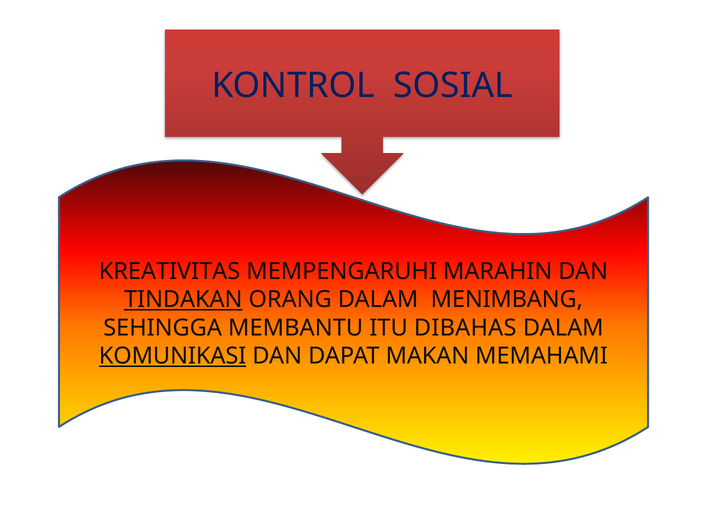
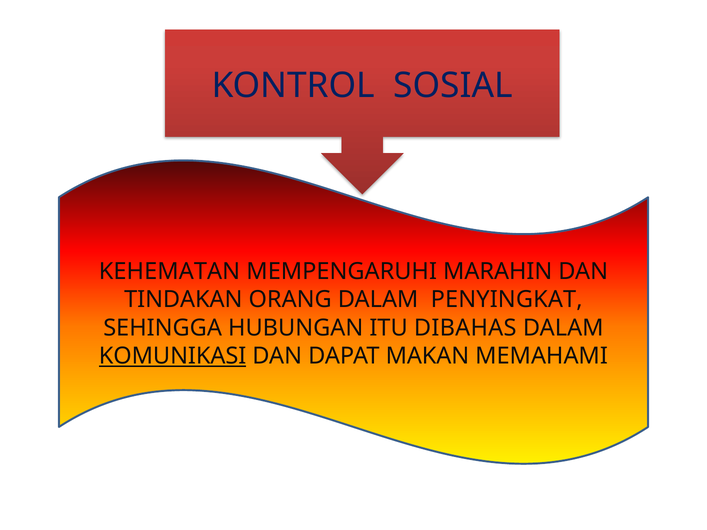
KREATIVITAS: KREATIVITAS -> KEHEMATAN (169, 271)
TINDAKAN underline: present -> none (183, 300)
MENIMBANG: MENIMBANG -> PENYINGKAT (507, 300)
MEMBANTU: MEMBANTU -> HUBUNGAN (296, 328)
